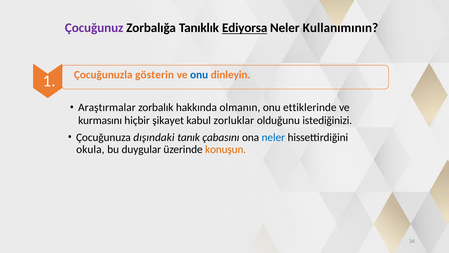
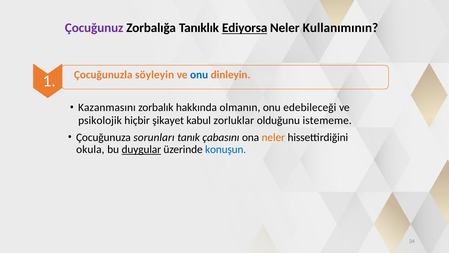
gösterin: gösterin -> söyleyin (155, 75)
Araştırmalar: Araştırmalar -> Kazanmasını (107, 107)
ettiklerinde: ettiklerinde -> edebileceği (310, 107)
kurmasını: kurmasını -> psikolojik (100, 120)
istediğinizi: istediğinizi -> istememe (327, 120)
dışındaki: dışındaki -> sorunları (154, 137)
neler colour: blue -> orange (273, 137)
duygular underline: none -> present (141, 149)
konuşun colour: orange -> blue (226, 149)
